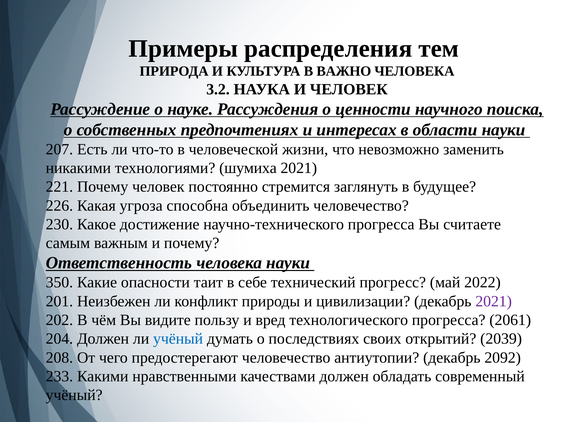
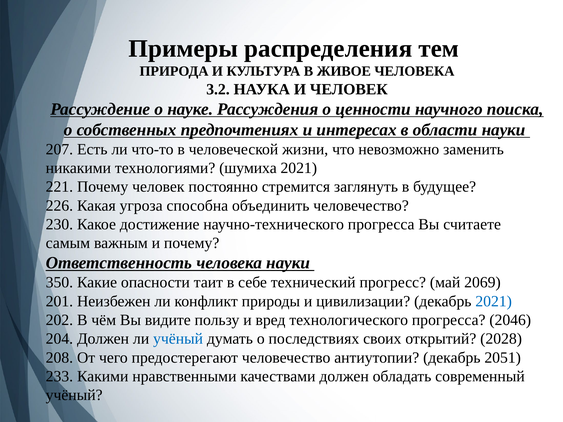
ВАЖНО: ВАЖНО -> ЖИВОЕ (344, 71)
2022: 2022 -> 2069 (482, 283)
2021 colour: purple -> blue (494, 301)
2061: 2061 -> 2046 (510, 320)
2039: 2039 -> 2028 (501, 339)
2092: 2092 -> 2051 (503, 358)
